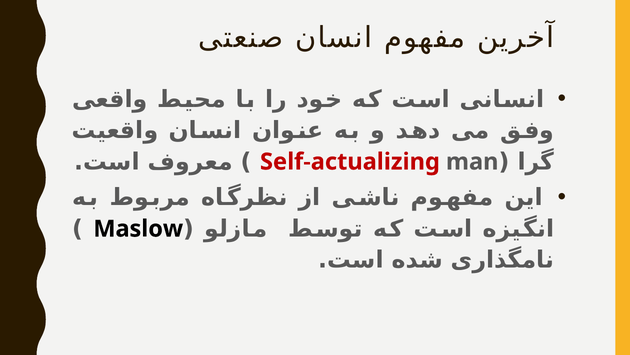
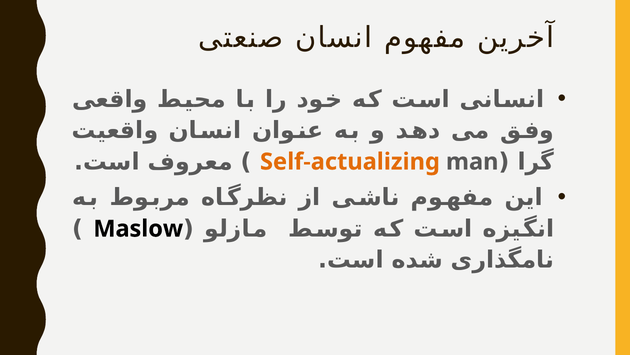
Self-actualizing colour: red -> orange (350, 162)
